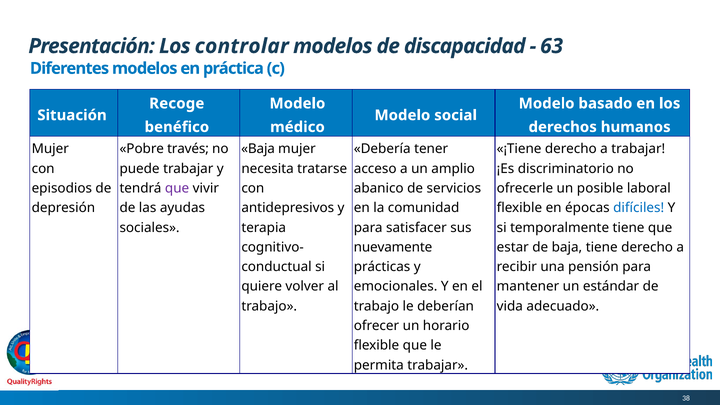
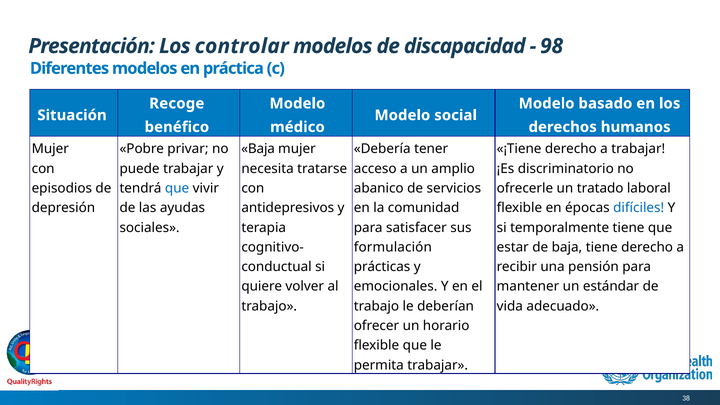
63: 63 -> 98 (552, 46)
través: través -> privar (188, 149)
que colour: purple -> blue (177, 188)
posible: posible -> tratado (600, 188)
nuevamente: nuevamente -> formulación (393, 247)
